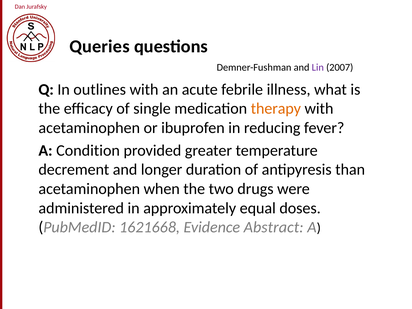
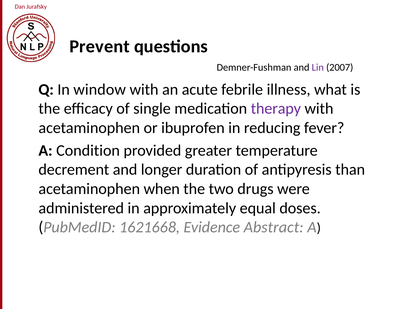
Queries: Queries -> Prevent (100, 47)
outlines: outlines -> window (100, 89)
therapy colour: orange -> purple (276, 109)
